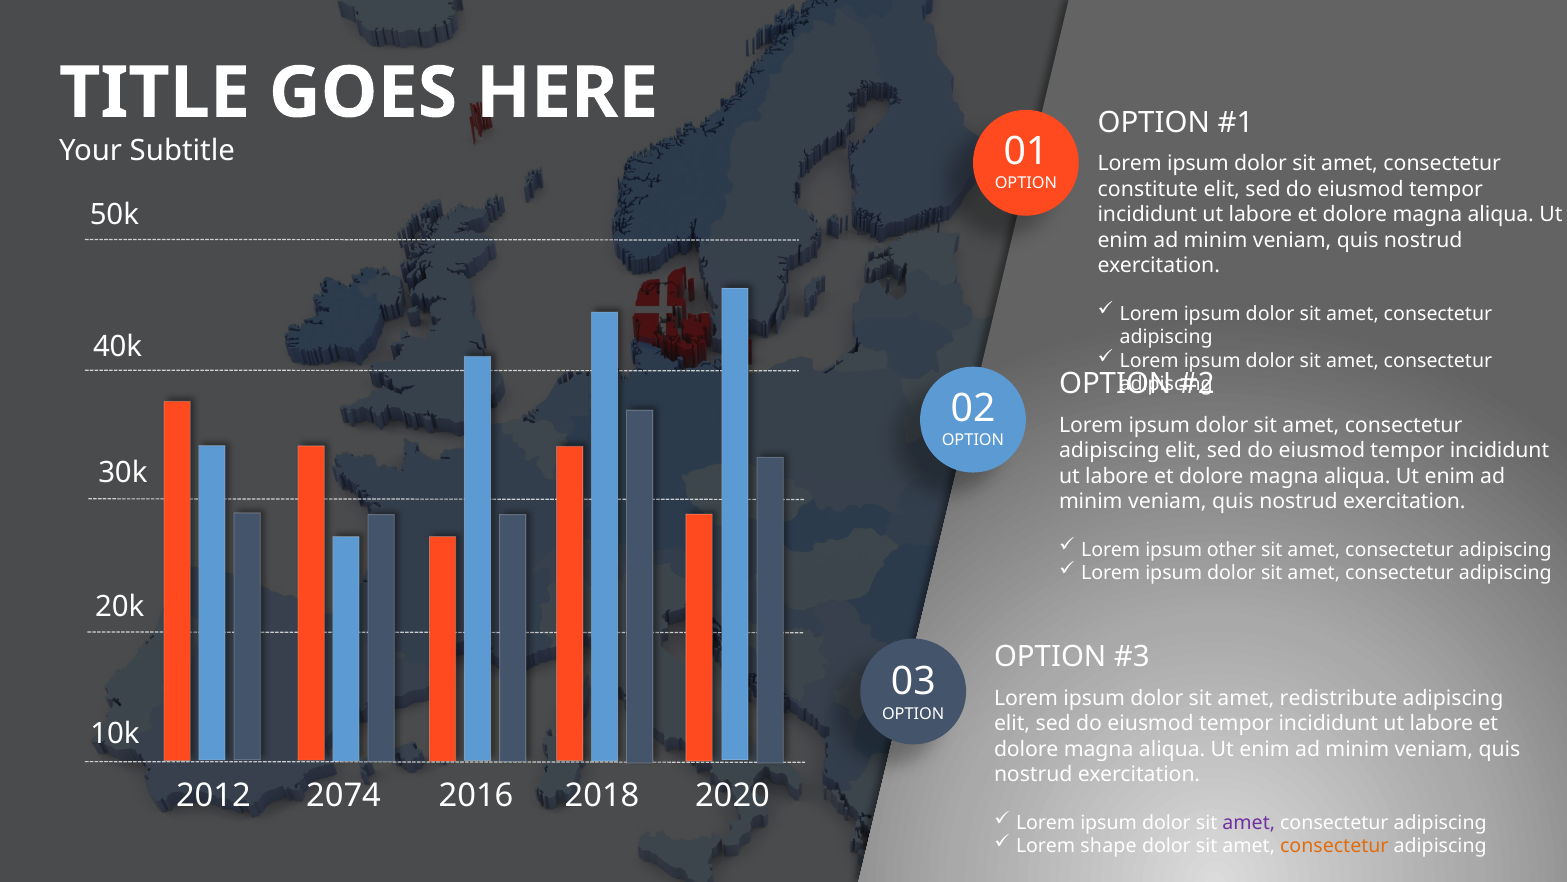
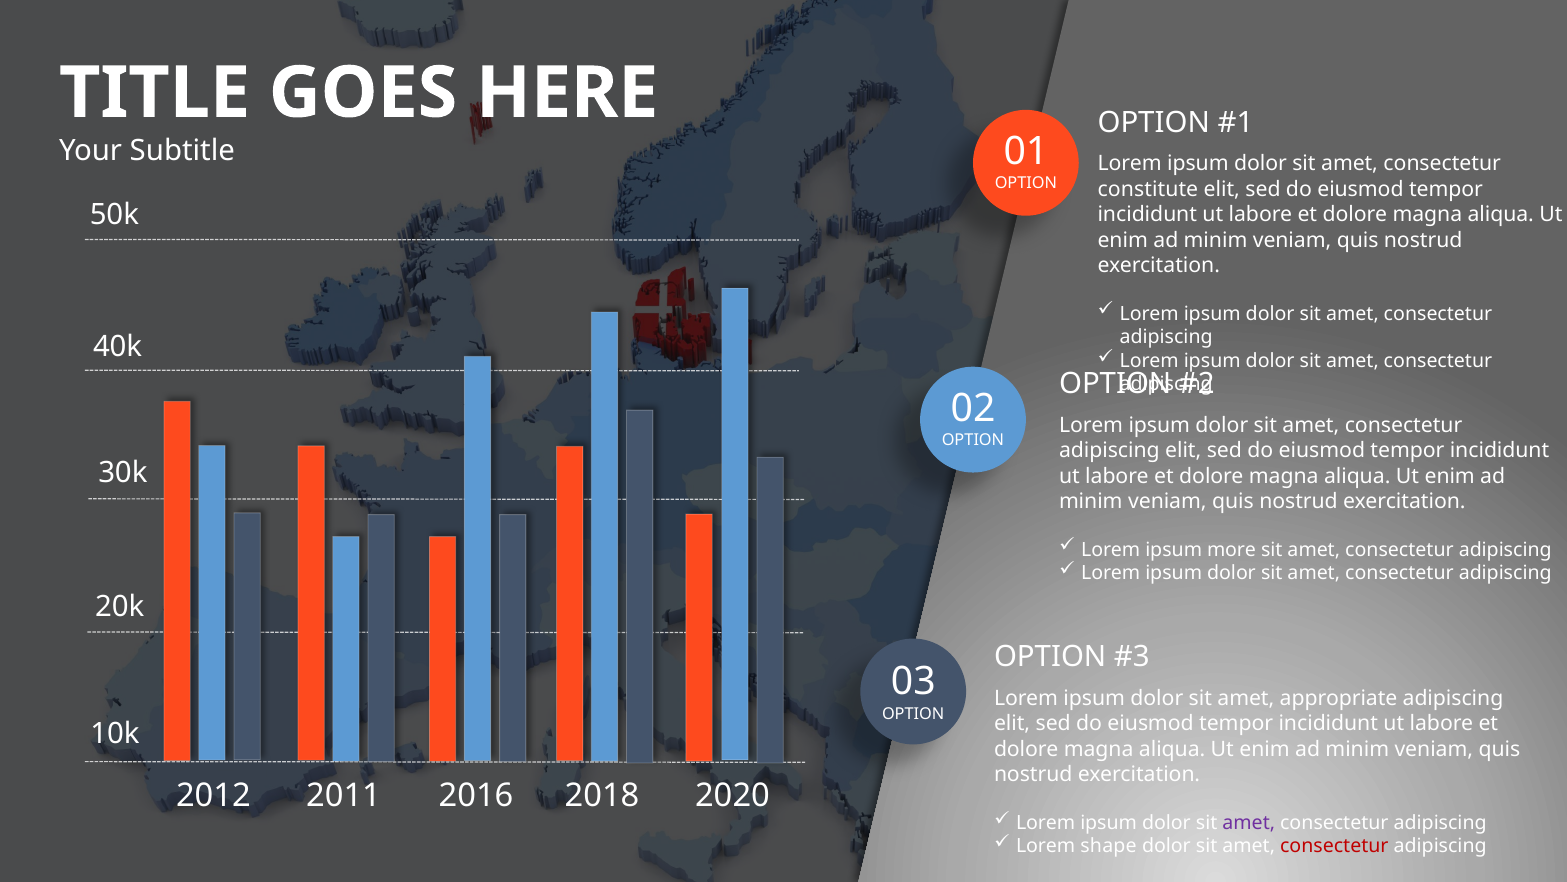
other: other -> more (1232, 549)
redistribute: redistribute -> appropriate (1339, 698)
2074: 2074 -> 2011 (344, 795)
consectetur colour: orange -> red (1334, 846)
